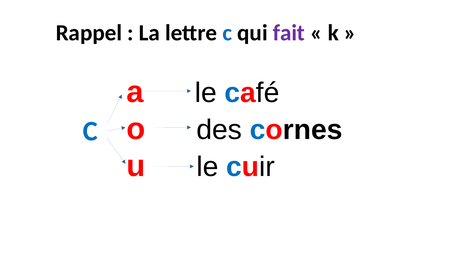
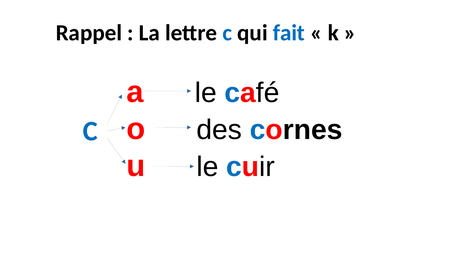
fait colour: purple -> blue (289, 33)
